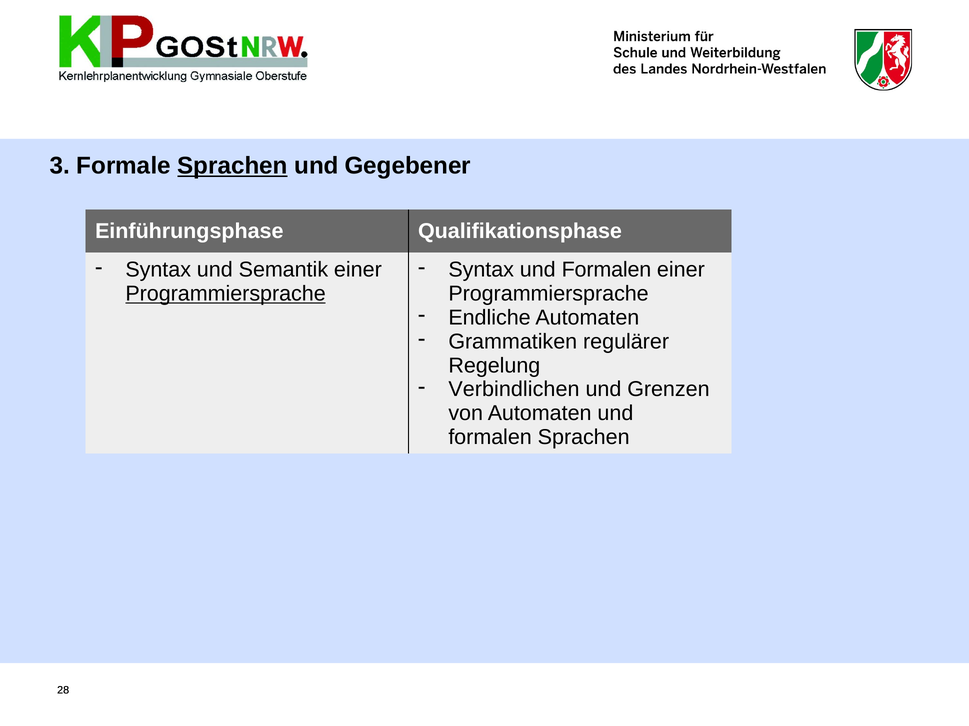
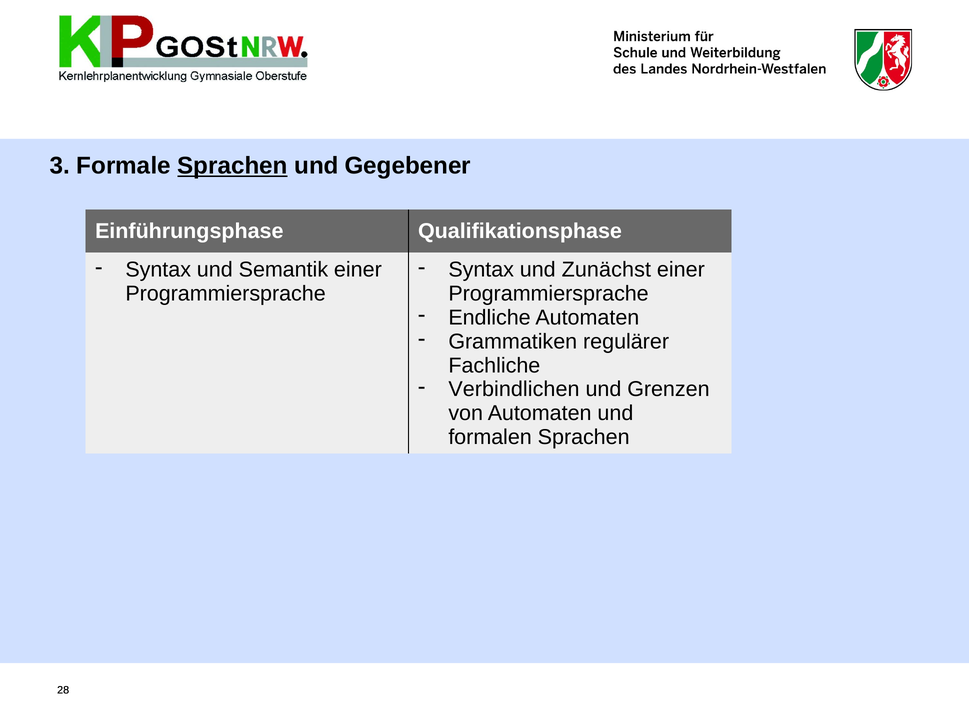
Syntax und Formalen: Formalen -> Zunächst (606, 270)
Programmiersprache underline: present -> none (226, 294)
Regelung: Regelung -> Fachliche (494, 366)
